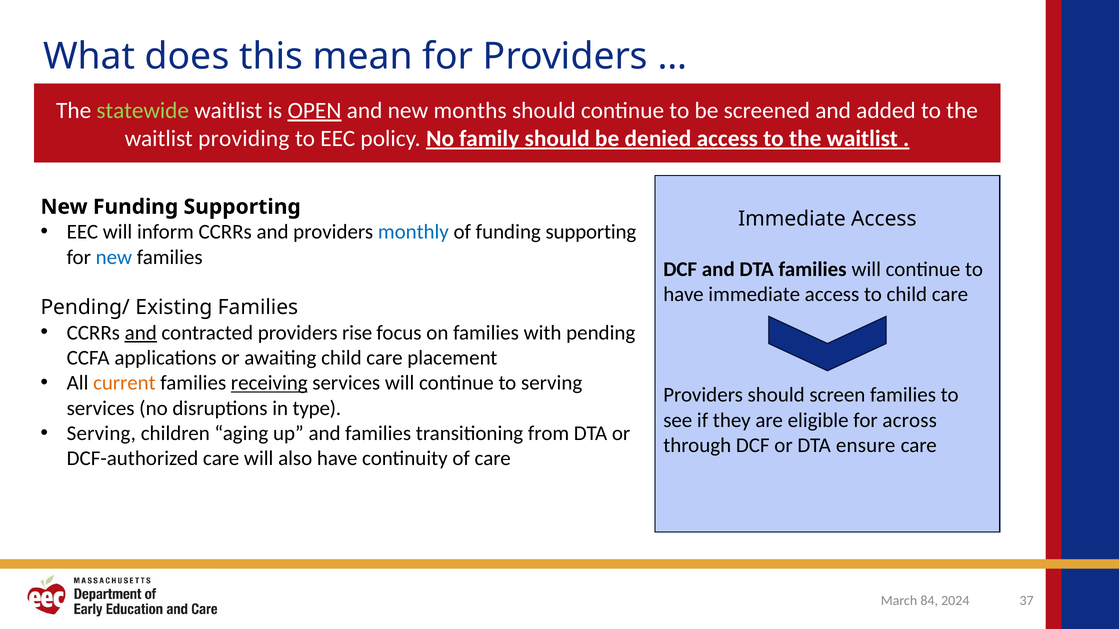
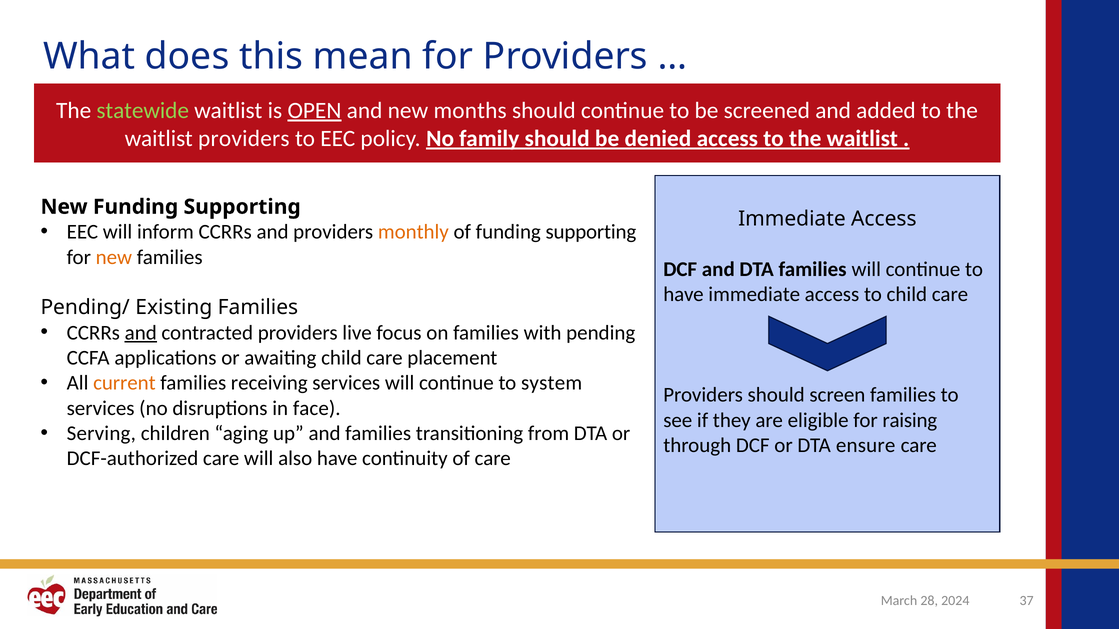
waitlist providing: providing -> providers (244, 139)
monthly colour: blue -> orange (413, 232)
new colour: blue -> orange (114, 257)
rise: rise -> live (357, 333)
receiving underline: present -> none (269, 383)
to serving: serving -> system (552, 383)
type: type -> face (317, 408)
across: across -> raising (910, 421)
84: 84 -> 28 (929, 601)
